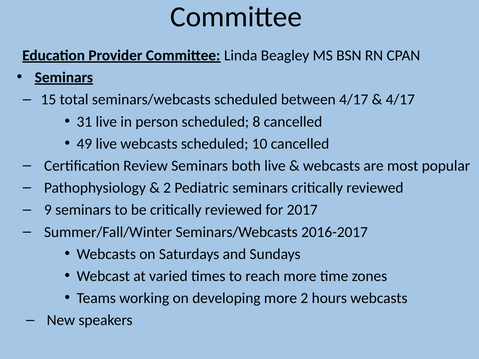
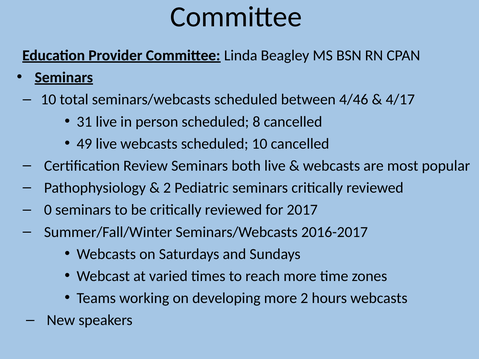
15: 15 -> 10 (48, 100)
between 4/17: 4/17 -> 4/46 (354, 100)
9: 9 -> 0 (48, 210)
